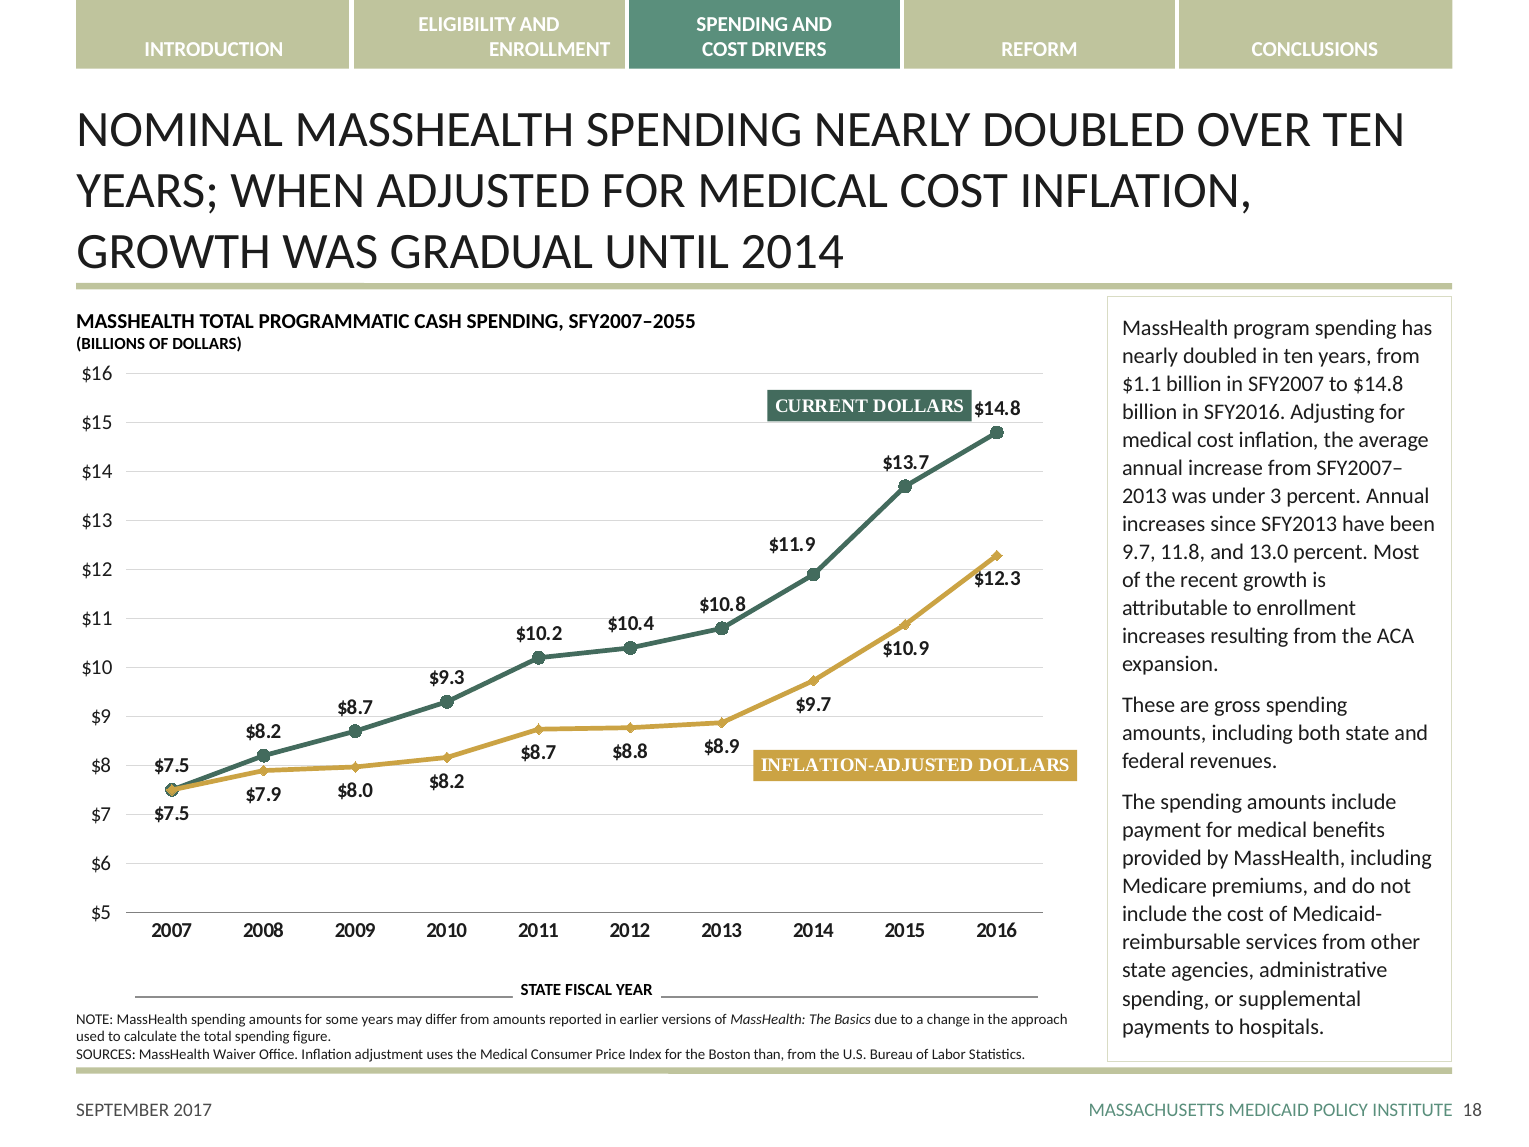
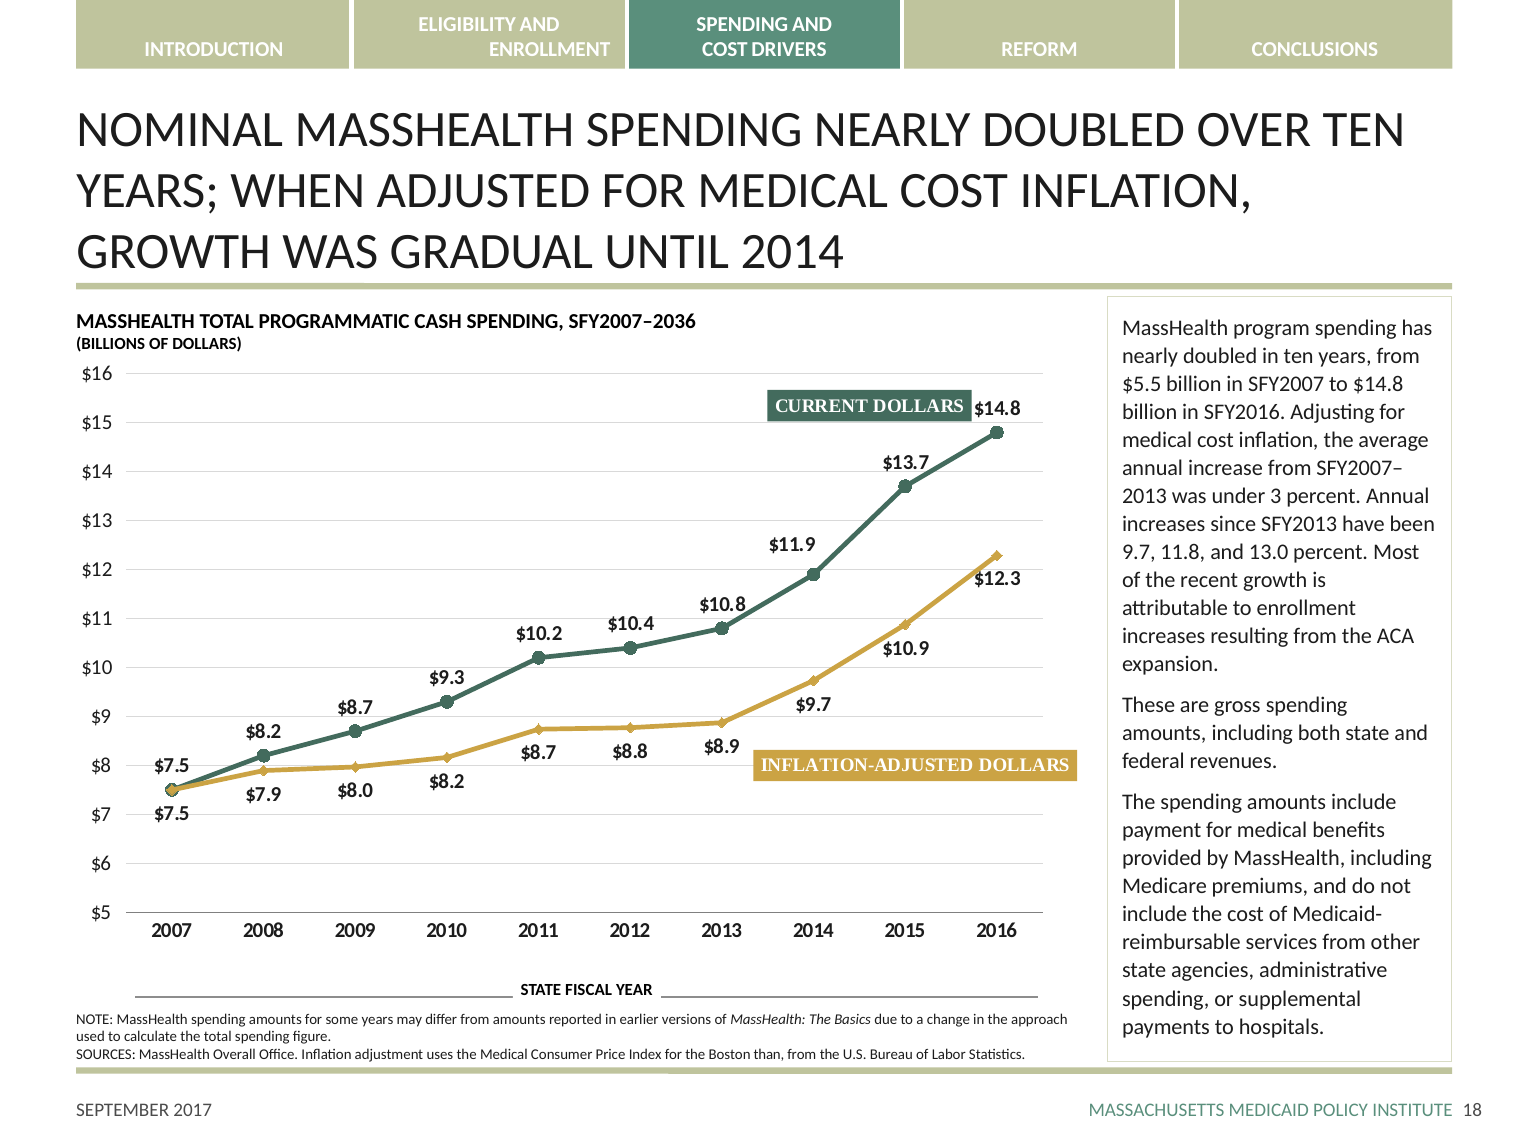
SFY2007–2055: SFY2007–2055 -> SFY2007–2036 (632, 321)
$1.1: $1.1 -> $5.5 (1142, 384)
Waiver: Waiver -> Overall (234, 1055)
